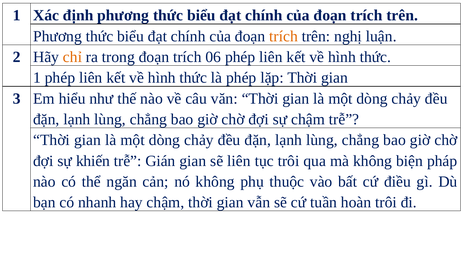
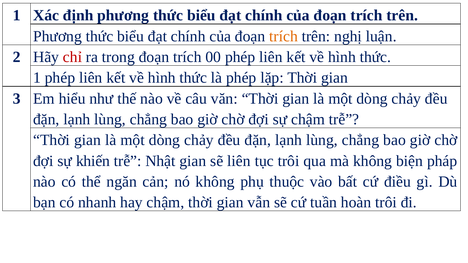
chỉ colour: orange -> red (73, 57)
06: 06 -> 00 (213, 57)
Gián: Gián -> Nhật (160, 161)
